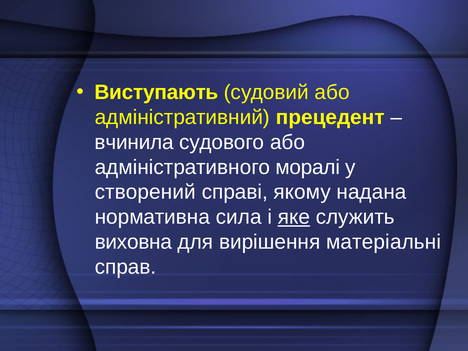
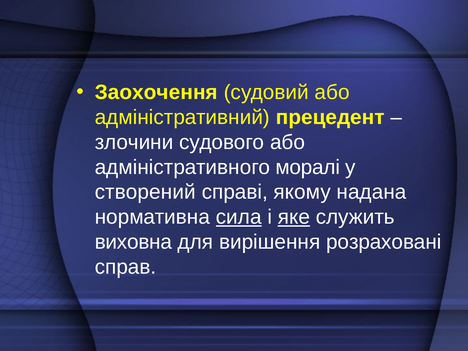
Виступають: Виступають -> Заохочення (156, 92)
вчинила: вчинила -> злочини (134, 142)
сила underline: none -> present (239, 217)
матеріальні: матеріальні -> розраховані (384, 242)
